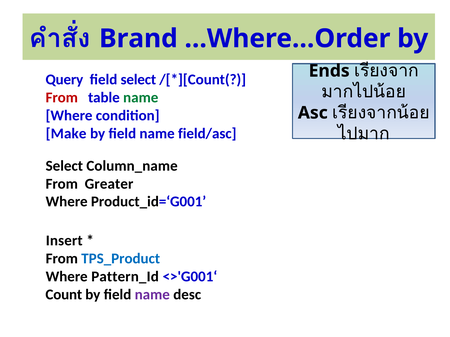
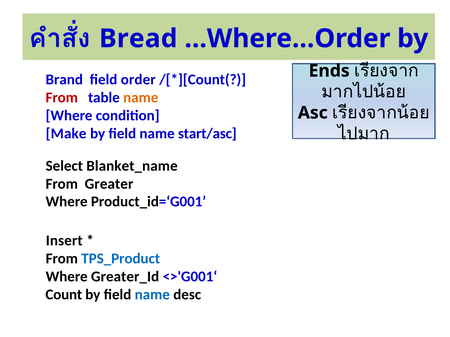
Brand: Brand -> Bread (138, 39)
Query: Query -> Brand (64, 80)
field select: select -> order (138, 80)
name colour: green -> orange (141, 98)
field/asc: field/asc -> start/asc (207, 134)
Column_name: Column_name -> Blanket_name (132, 166)
Pattern_Id: Pattern_Id -> Greater_Id (125, 277)
name colour: purple -> blue (152, 295)
